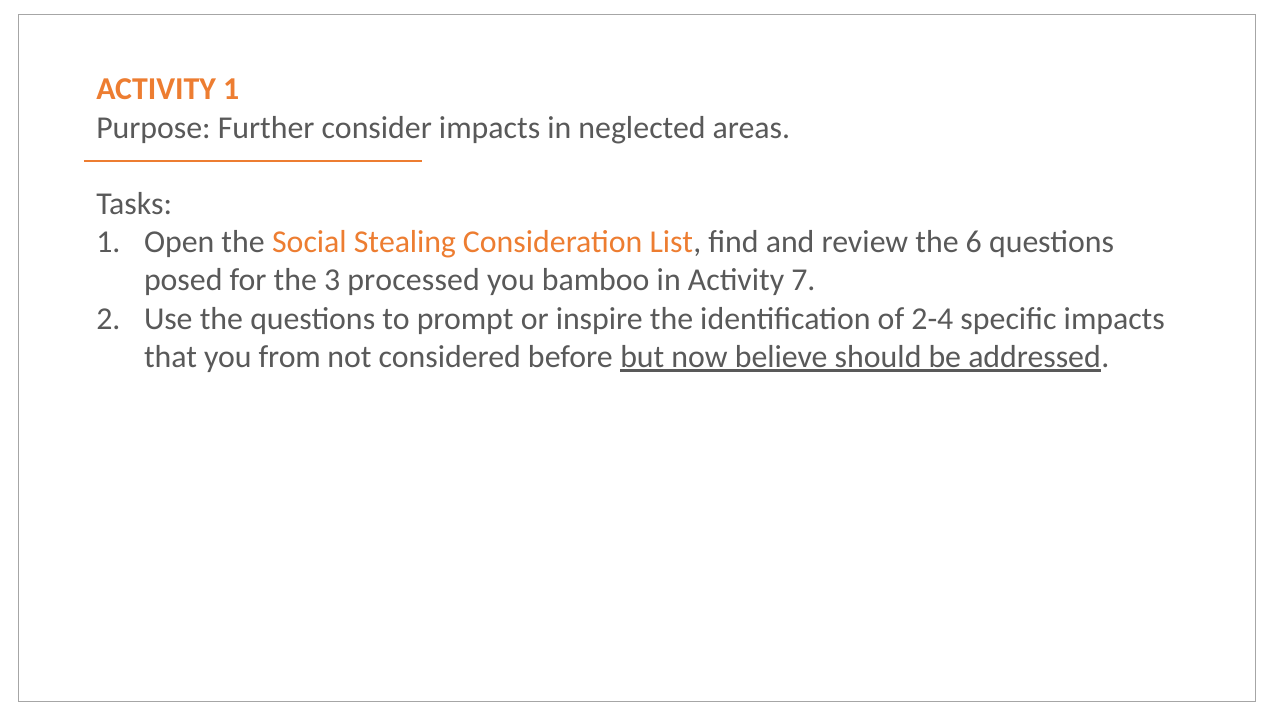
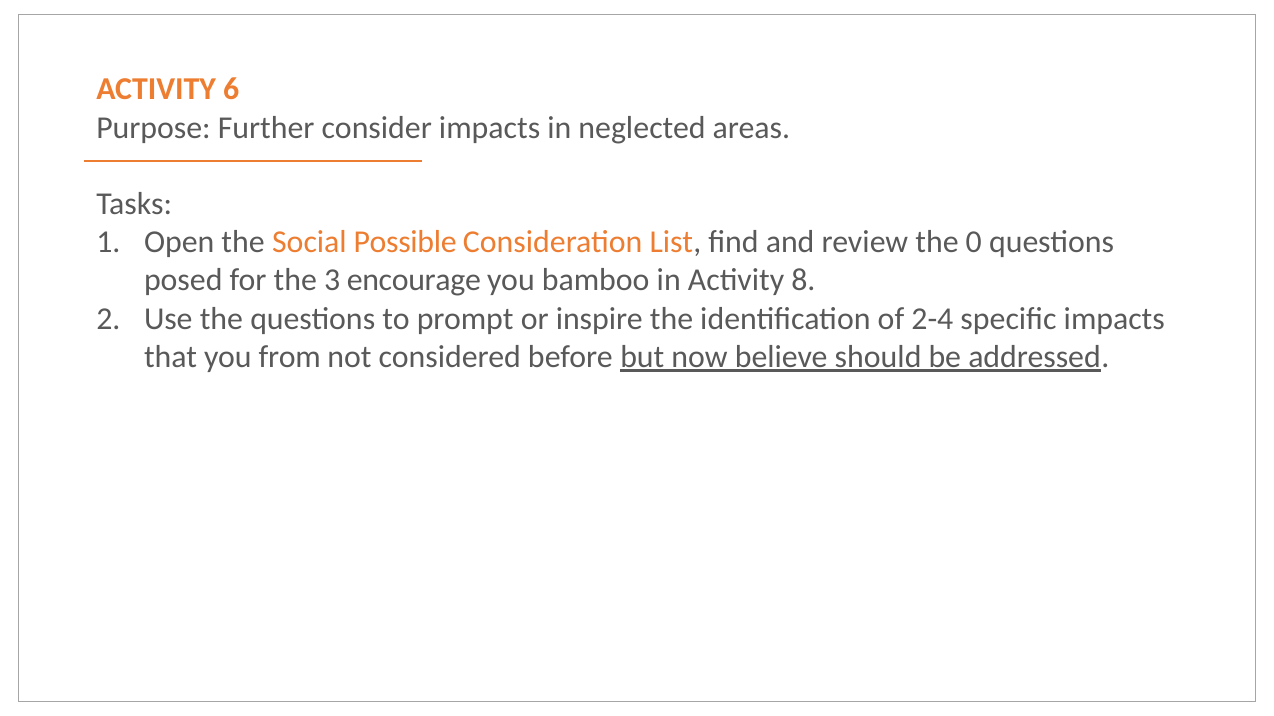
ACTIVITY 1: 1 -> 6 (231, 90)
Stealing: Stealing -> Possible (405, 242)
6: 6 -> 0 (974, 242)
processed: processed -> encourage (414, 281)
7: 7 -> 8 (803, 281)
